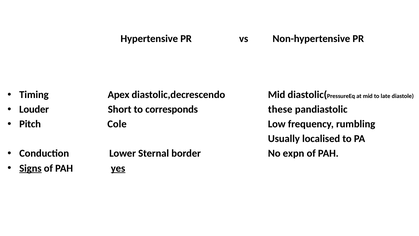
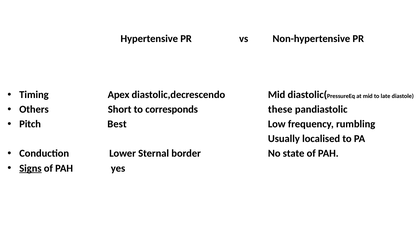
Louder: Louder -> Others (34, 109)
Cole: Cole -> Best (117, 124)
expn: expn -> state (294, 153)
yes underline: present -> none (118, 168)
